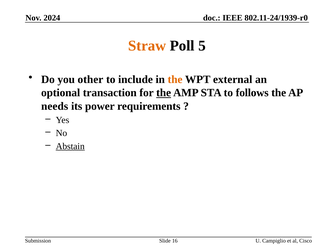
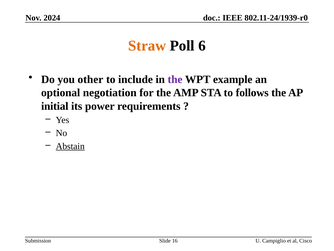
5: 5 -> 6 (202, 46)
the colour: orange -> purple (175, 79)
external: external -> example (233, 79)
transaction: transaction -> negotiation (110, 93)
the underline: present -> none (164, 93)
needs: needs -> initial (55, 106)
